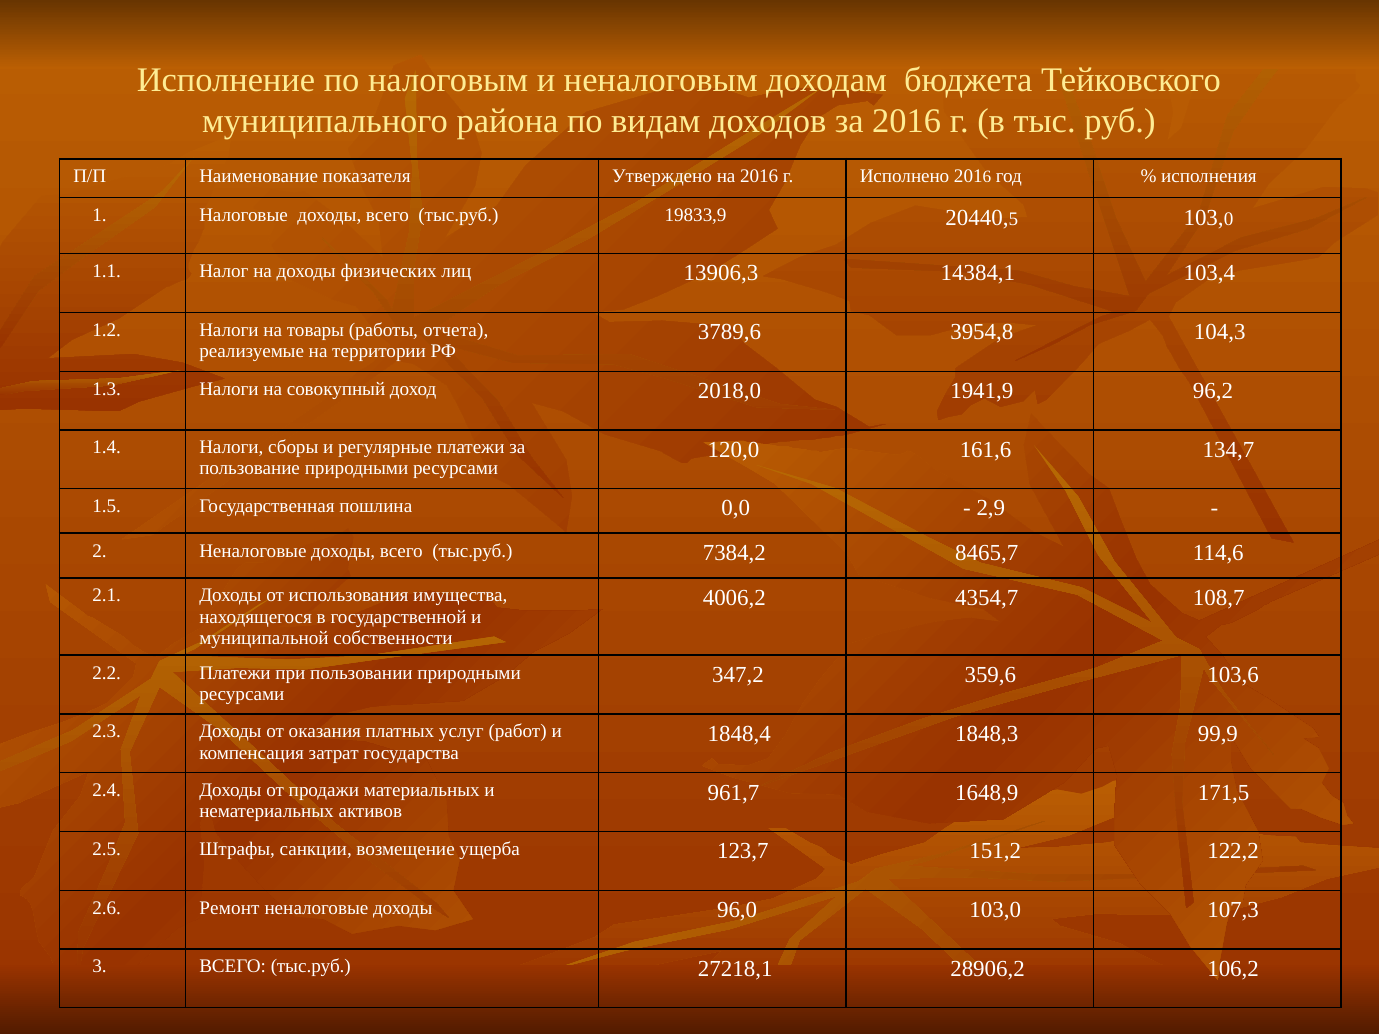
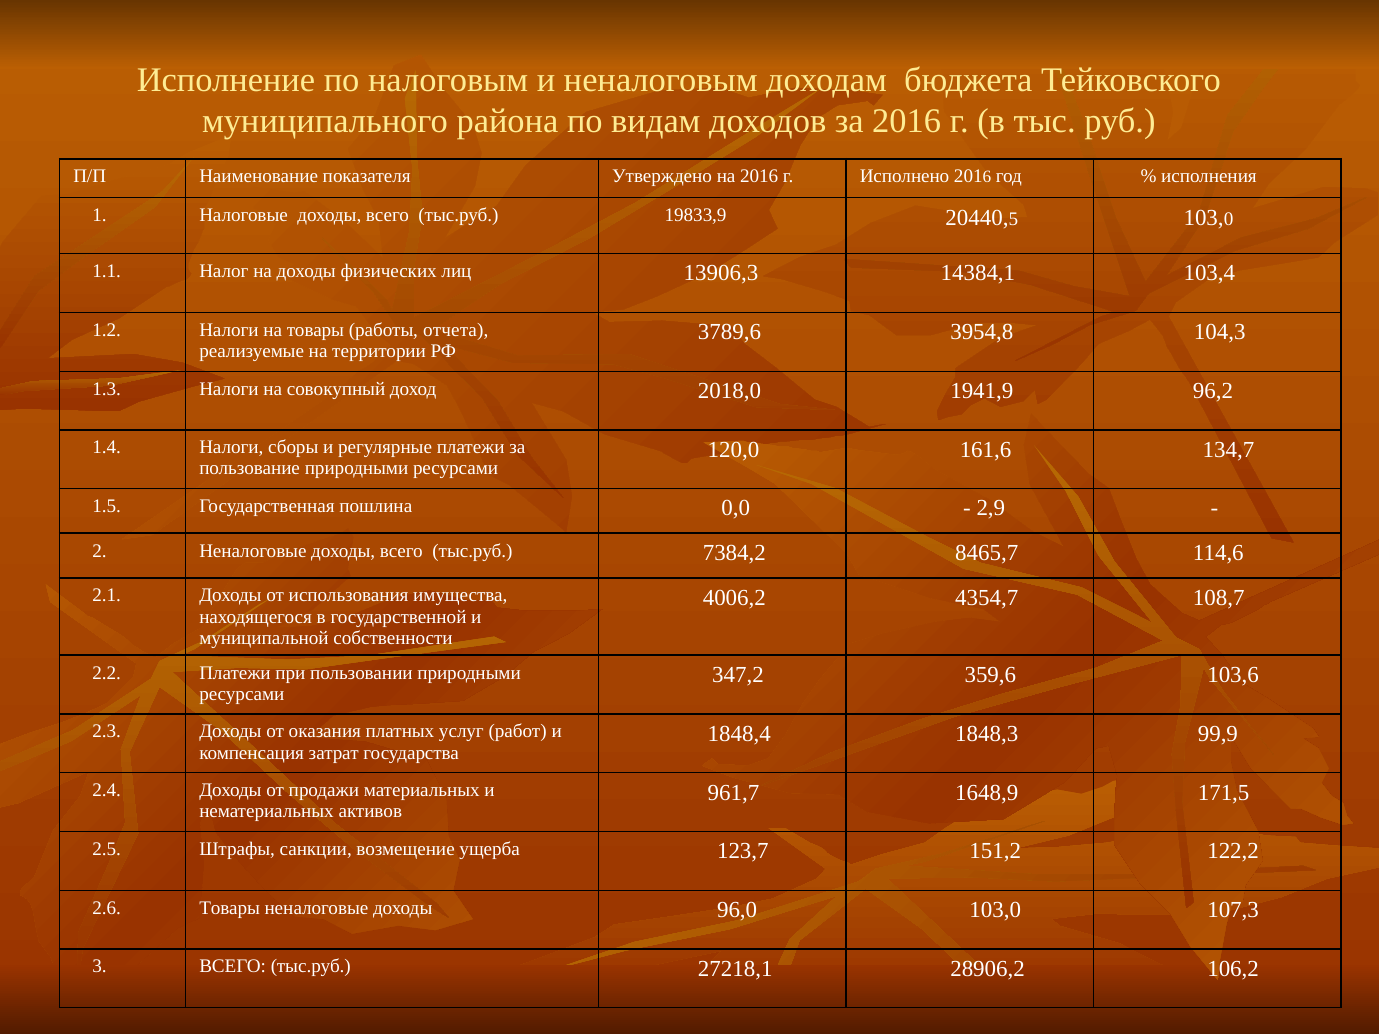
2.6 Ремонт: Ремонт -> Товары (230, 908)
